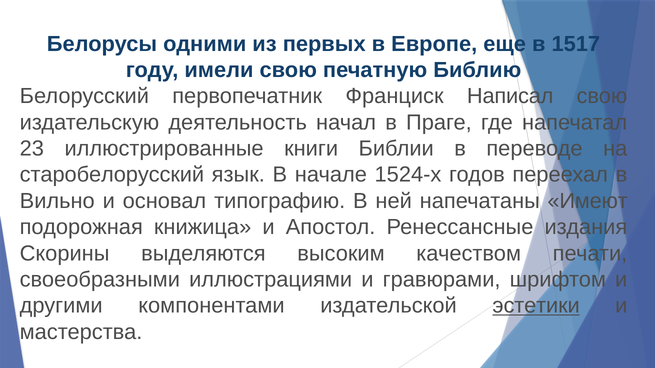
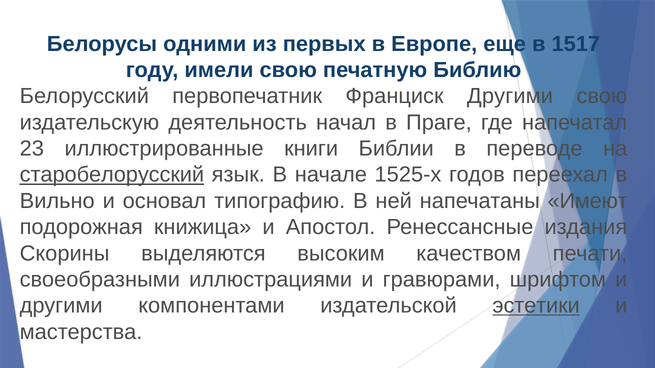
Франциск Написал: Написал -> Другими (510, 96)
старобелорусский underline: none -> present (112, 175)
1524-х: 1524-х -> 1525-х (408, 175)
